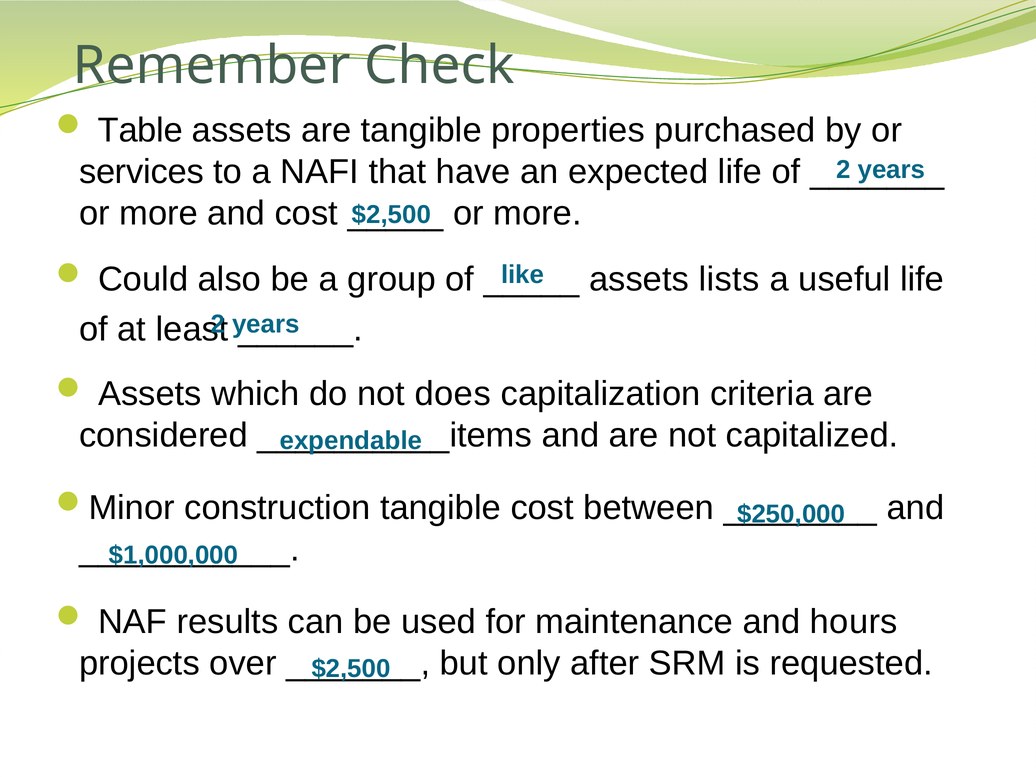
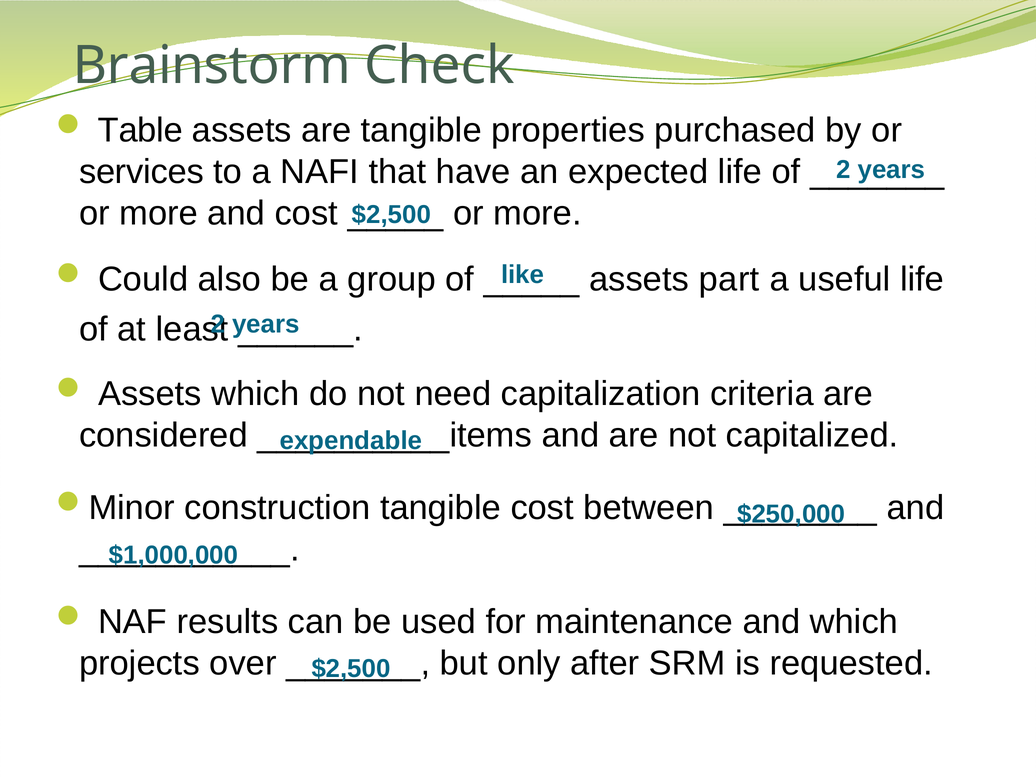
Remember: Remember -> Brainstorm (212, 66)
lists: lists -> part (729, 279)
does: does -> need (453, 394)
and hours: hours -> which (854, 622)
